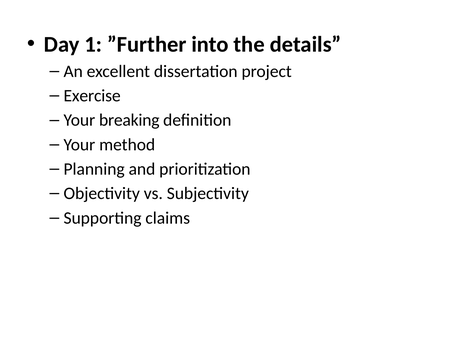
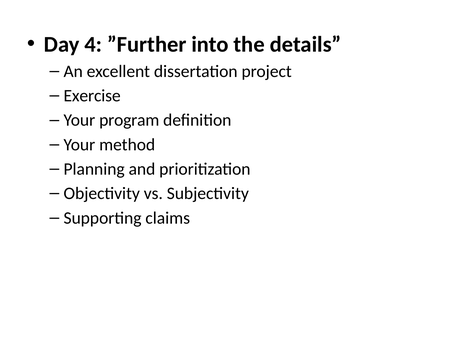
1: 1 -> 4 (93, 44)
breaking: breaking -> program (129, 120)
